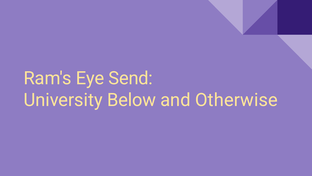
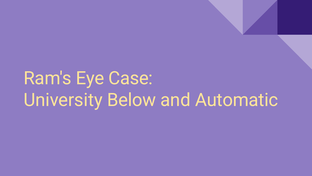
Send: Send -> Case (131, 78)
Otherwise: Otherwise -> Automatic (237, 100)
